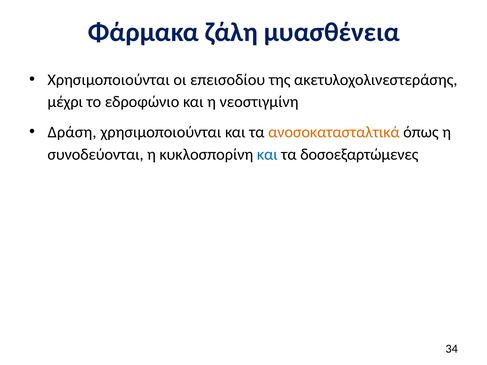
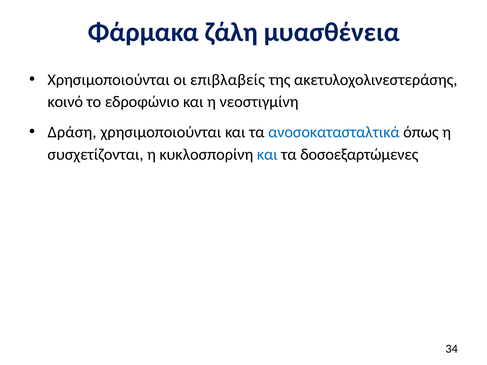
επεισοδίου: επεισοδίου -> επιβλαβείς (228, 80)
μέχρι: μέχρι -> κοινό (65, 102)
ανοσοκατασταλτικά colour: orange -> blue (334, 132)
συνοδεύονται: συνοδεύονται -> συσχετίζονται (95, 154)
